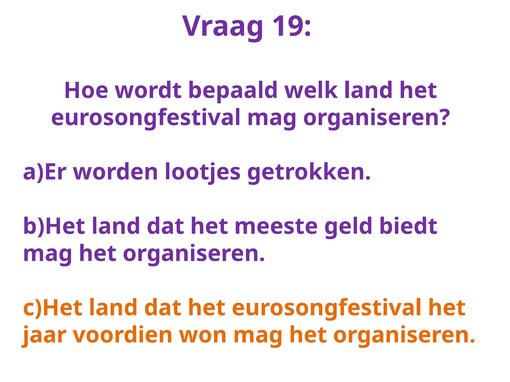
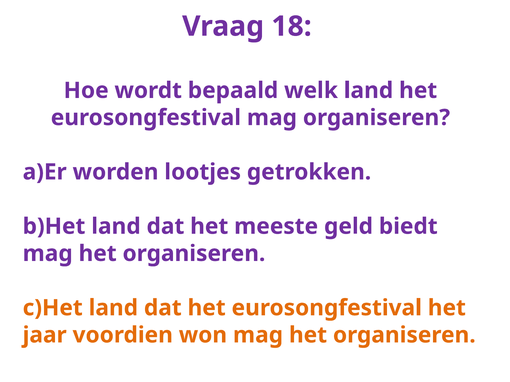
19: 19 -> 18 (292, 26)
